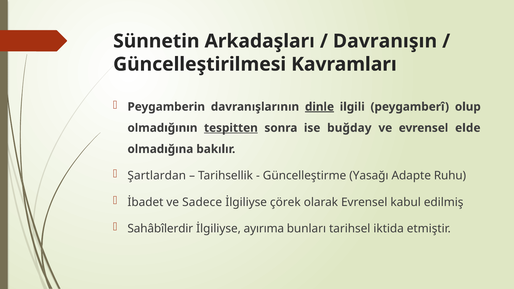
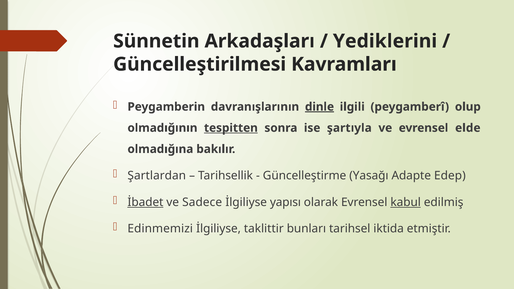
Davranışın: Davranışın -> Yediklerini (385, 41)
buğday: buğday -> şartıyla (349, 128)
Ruhu: Ruhu -> Edep (450, 176)
İbadet underline: none -> present (145, 202)
çörek: çörek -> yapısı (285, 202)
kabul underline: none -> present (406, 202)
Sahâbîlerdir: Sahâbîlerdir -> Edinmemizi (160, 229)
ayırıma: ayırıma -> taklittir (264, 229)
